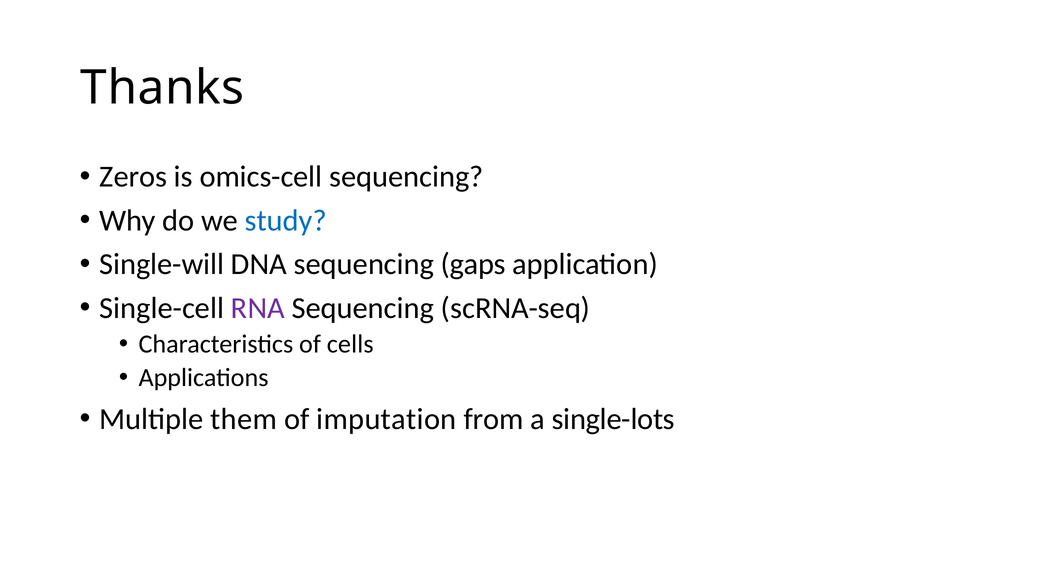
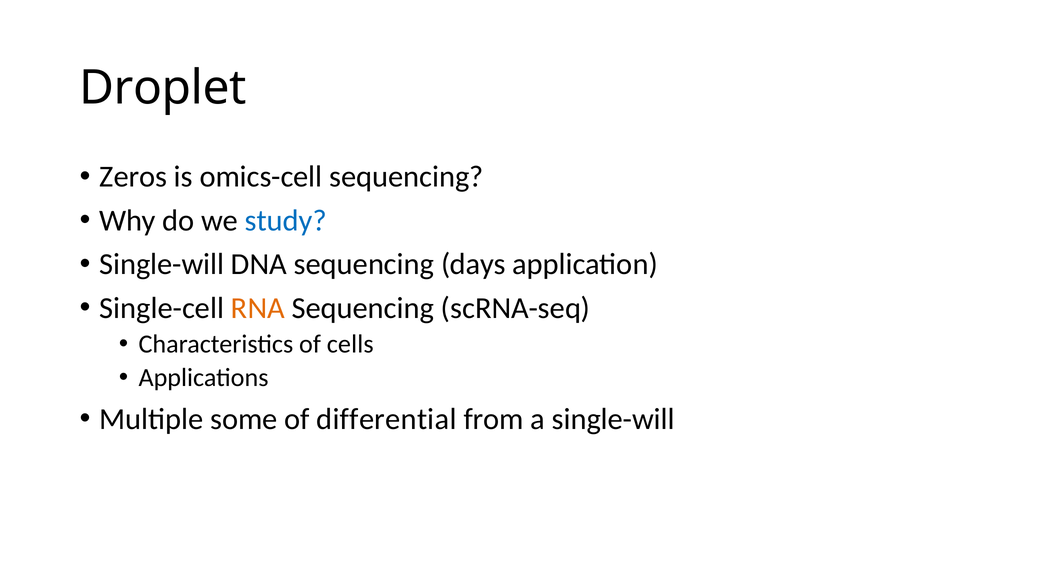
Thanks: Thanks -> Droplet (163, 88)
gaps: gaps -> days (473, 264)
RNA colour: purple -> orange (258, 308)
them: them -> some (244, 419)
imputation: imputation -> differential (386, 419)
a single-lots: single-lots -> single-will (613, 419)
